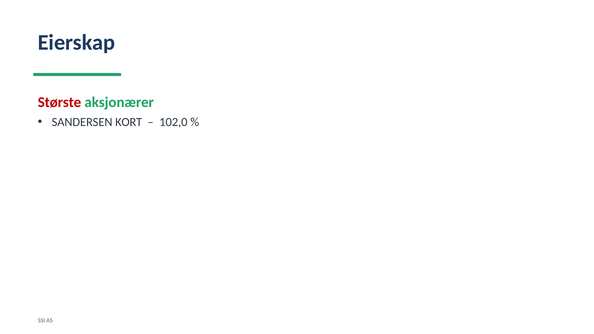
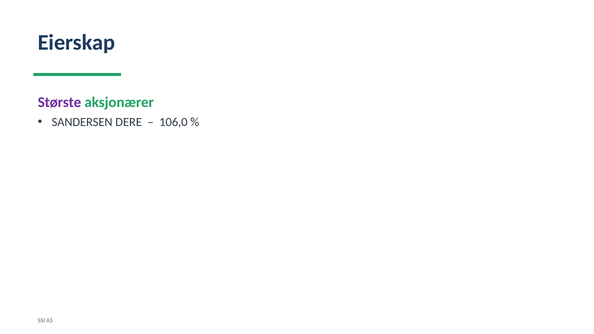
Største colour: red -> purple (60, 102)
KORT: KORT -> DERE (129, 122)
102,0: 102,0 -> 106,0 (173, 122)
